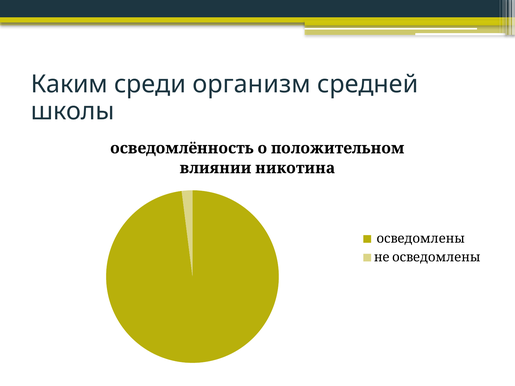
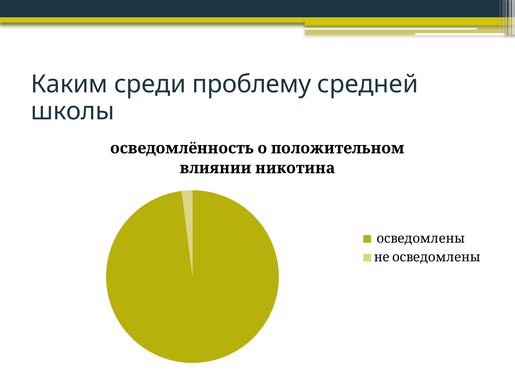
организм: организм -> проблему (252, 84)
